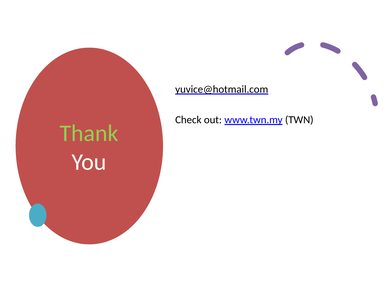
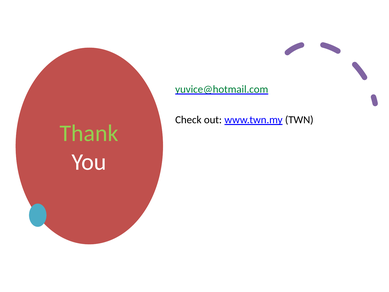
yuvice@hotmail.com colour: black -> green (222, 89)
